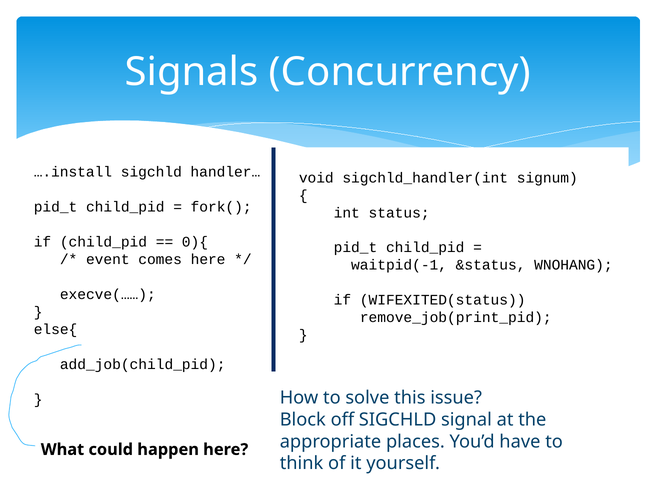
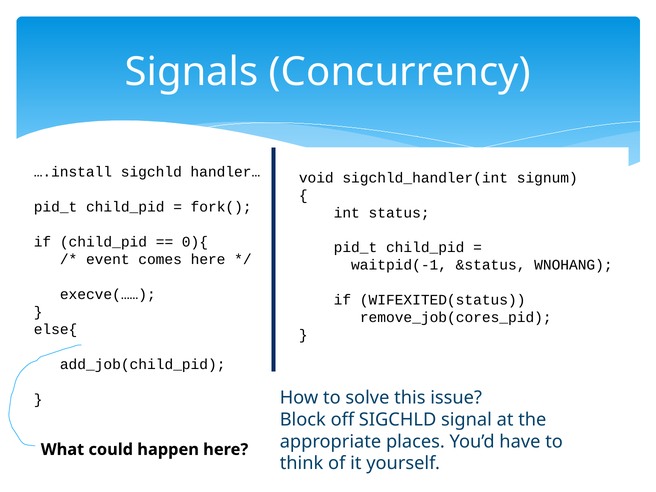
remove_job(print_pid: remove_job(print_pid -> remove_job(cores_pid (456, 318)
